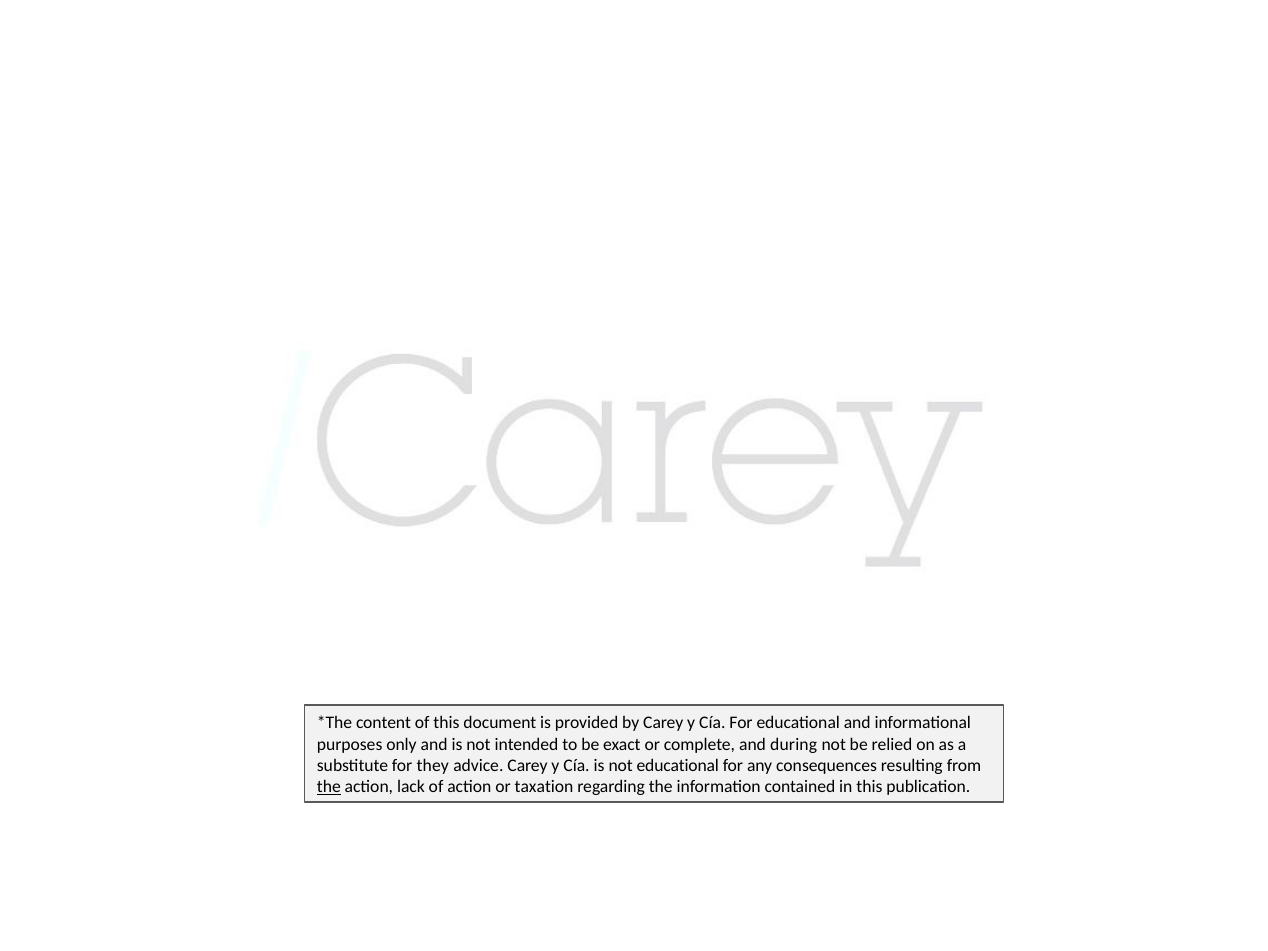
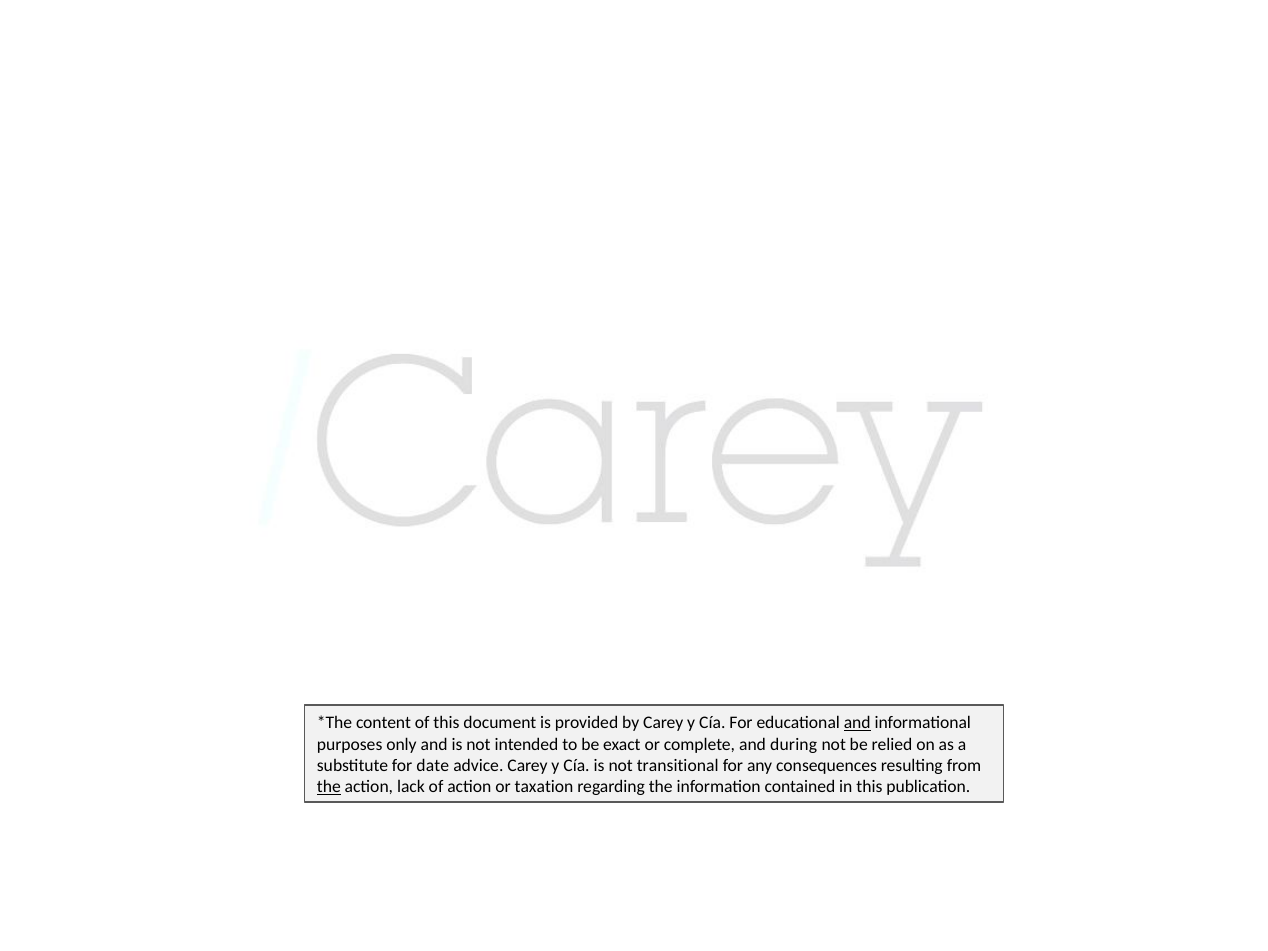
and underline: none -> present (857, 723)
they: they -> date (433, 766)
not educational: educational -> transitional (678, 766)
